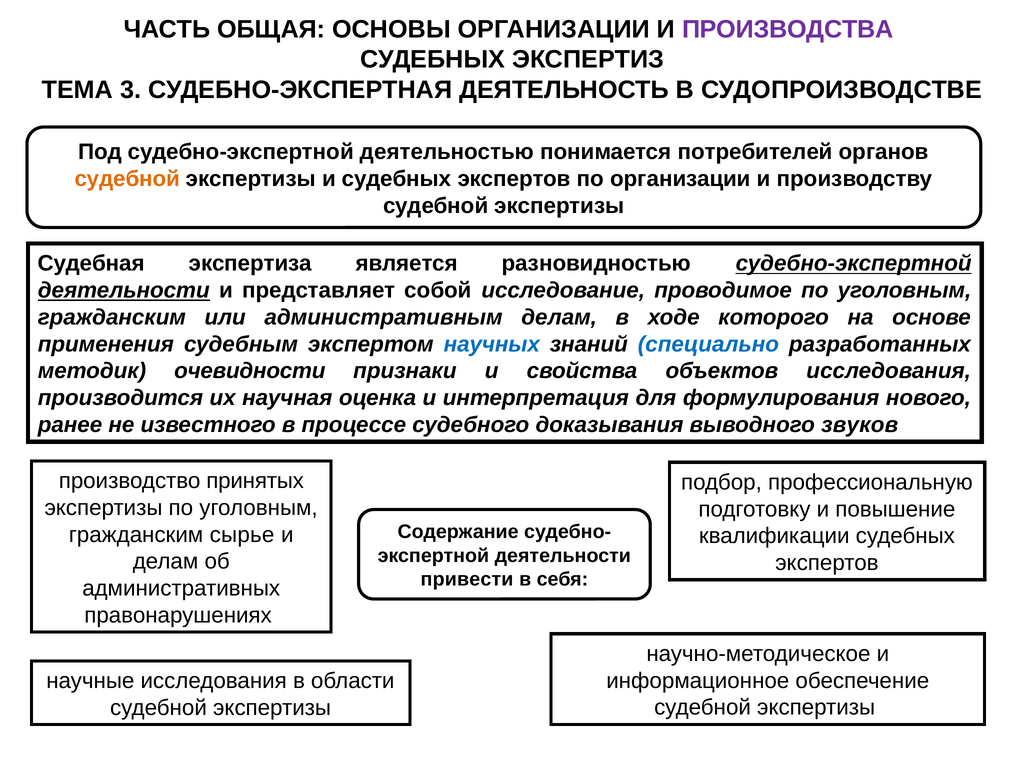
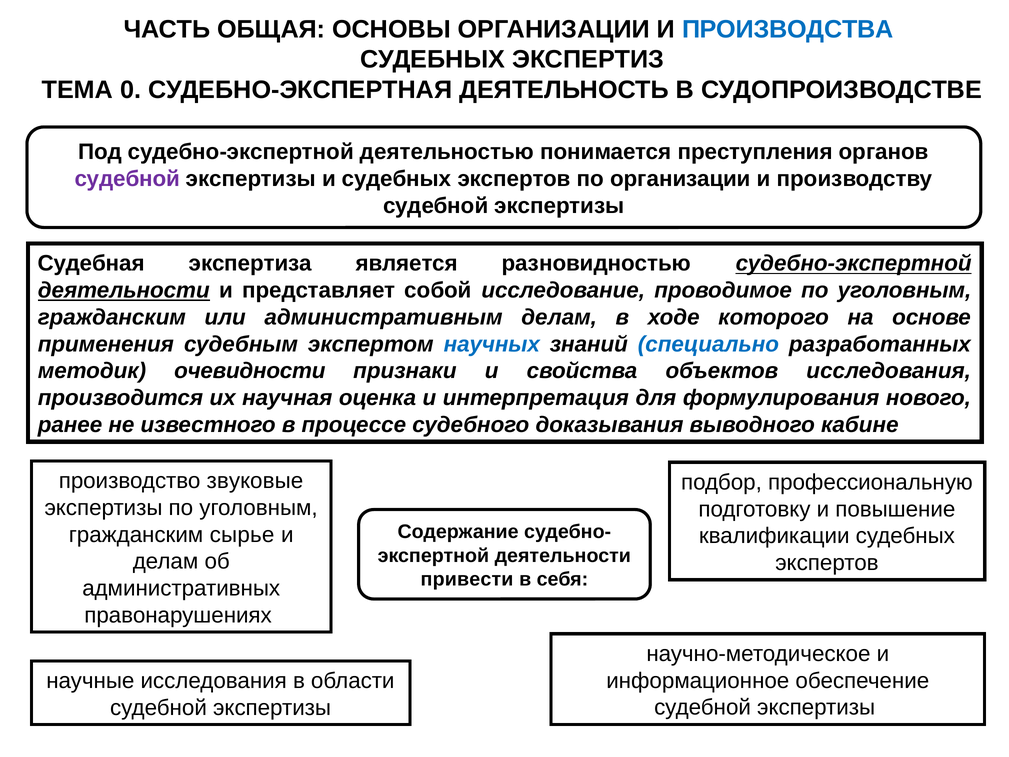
ПРОИЗВОДСТВА colour: purple -> blue (788, 29)
3: 3 -> 0 (131, 90)
потребителей: потребителей -> преступления (755, 152)
судебной colour: orange -> purple (127, 179)
звуков: звуков -> кабине (860, 425)
принятых: принятых -> звуковые (255, 481)
